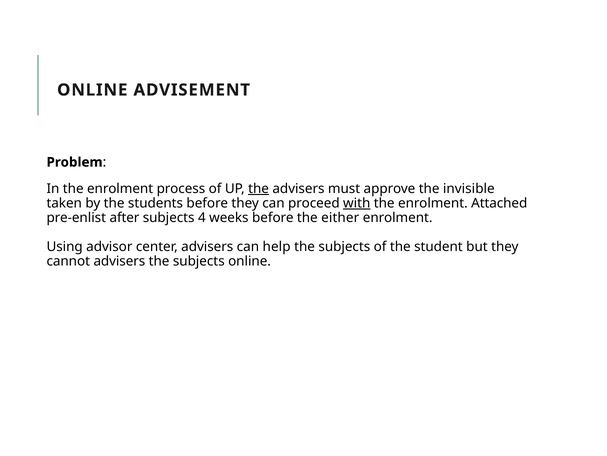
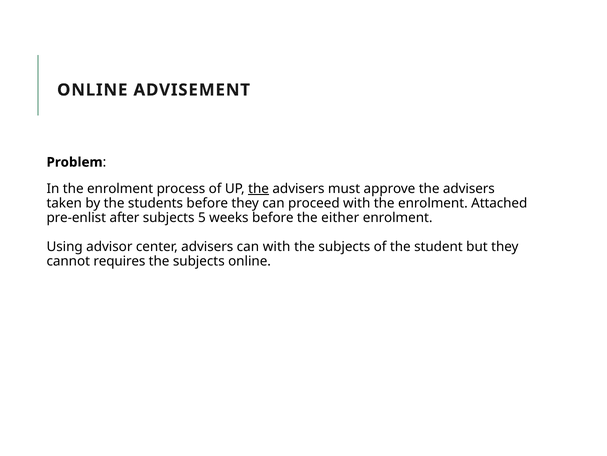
approve the invisible: invisible -> advisers (469, 188)
with underline: present -> none (357, 203)
4: 4 -> 5 (202, 217)
can help: help -> with (277, 247)
cannot advisers: advisers -> requires (119, 261)
